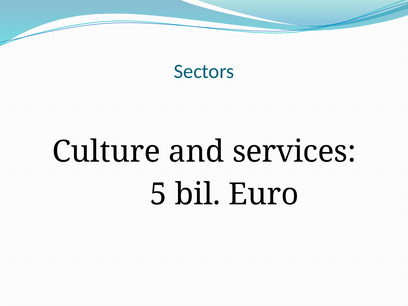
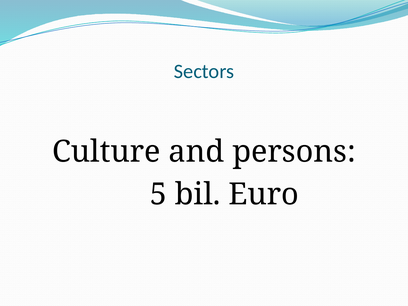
services: services -> persons (294, 152)
